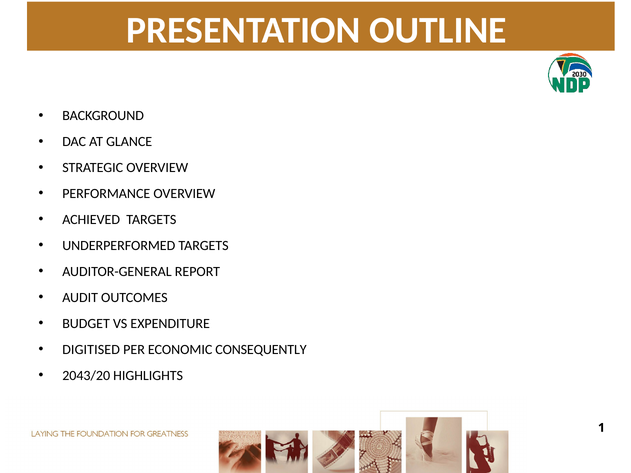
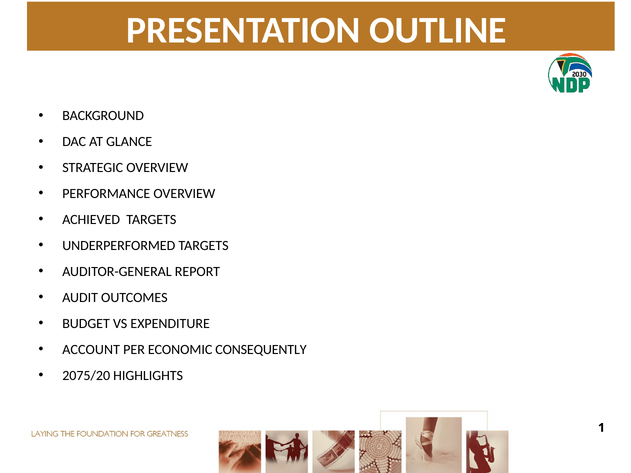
DIGITISED: DIGITISED -> ACCOUNT (91, 350)
2043/20: 2043/20 -> 2075/20 (86, 376)
